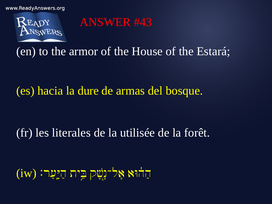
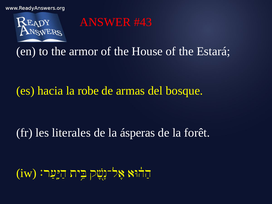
dure: dure -> robe (88, 91)
utilisée: utilisée -> ásperas (138, 133)
